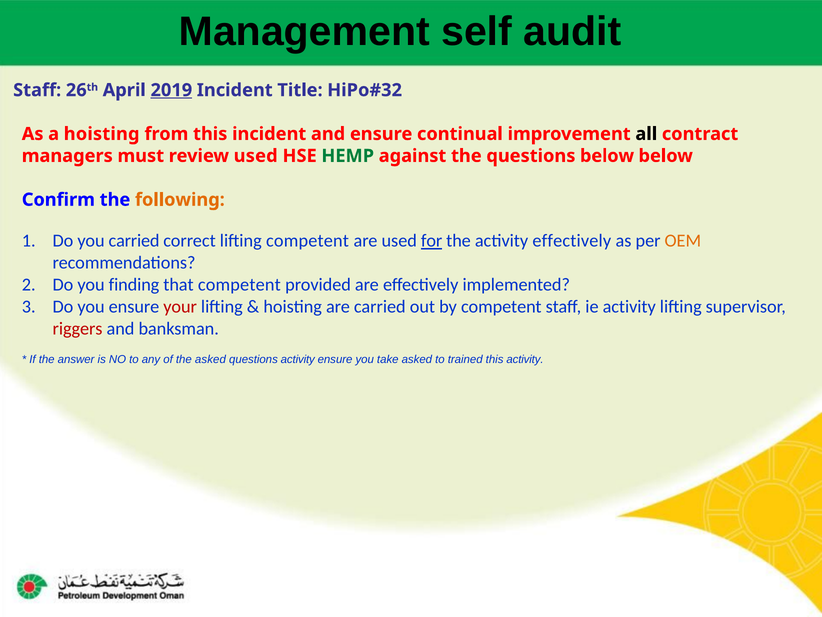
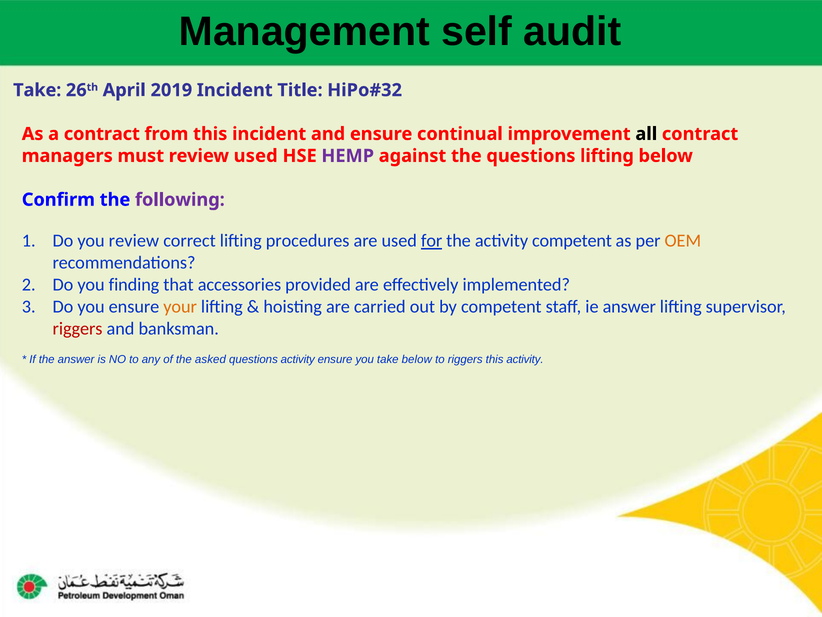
Staff: Staff -> Take (37, 90)
2019 underline: present -> none (171, 90)
a hoisting: hoisting -> contract (102, 134)
HEMP colour: green -> purple (348, 156)
questions below: below -> lifting (607, 156)
following colour: orange -> purple (180, 200)
you carried: carried -> review (134, 241)
lifting competent: competent -> procedures (308, 241)
activity effectively: effectively -> competent (572, 241)
that competent: competent -> accessories (239, 284)
your colour: red -> orange (180, 306)
ie activity: activity -> answer (629, 306)
take asked: asked -> below (417, 359)
to trained: trained -> riggers (465, 359)
